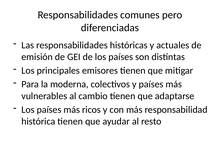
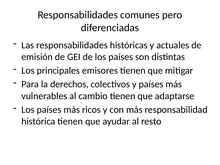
moderna: moderna -> derechos (69, 84)
